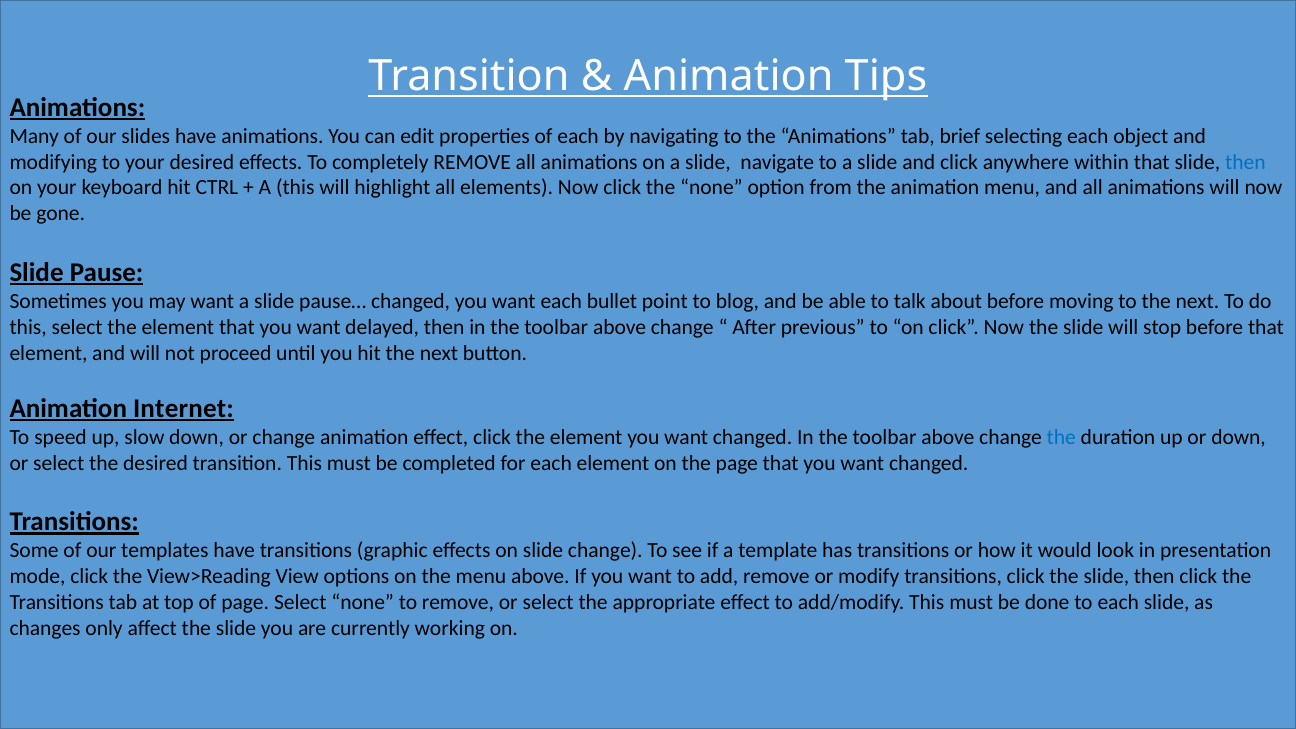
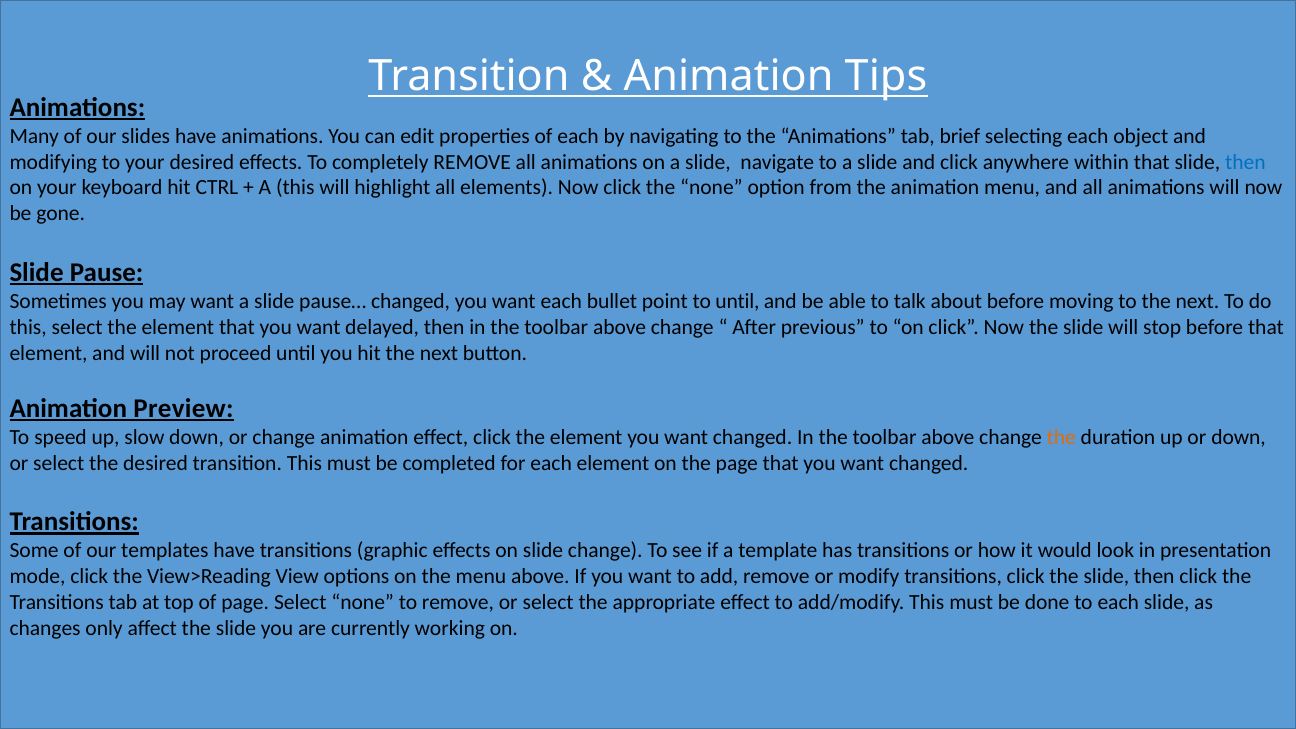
to blog: blog -> until (738, 301)
Internet: Internet -> Preview (183, 408)
the colour: blue -> orange (1061, 437)
